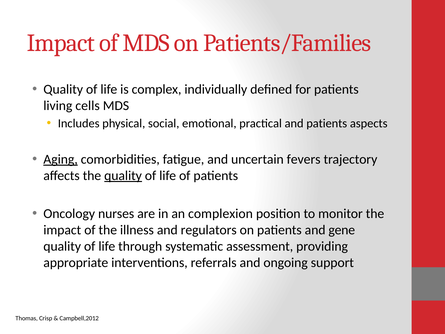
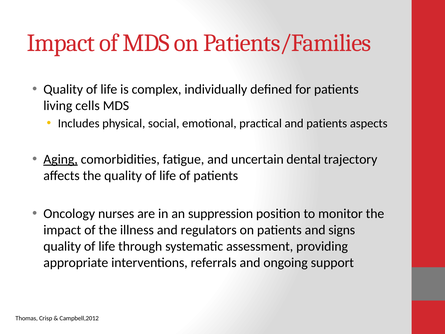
fevers: fevers -> dental (304, 159)
quality underline: present -> none (123, 175)
complexion: complexion -> suppression (221, 214)
gene: gene -> signs (342, 230)
